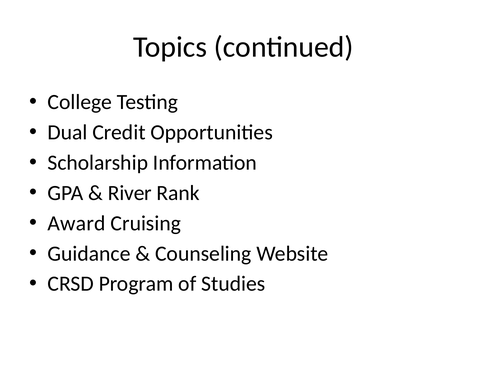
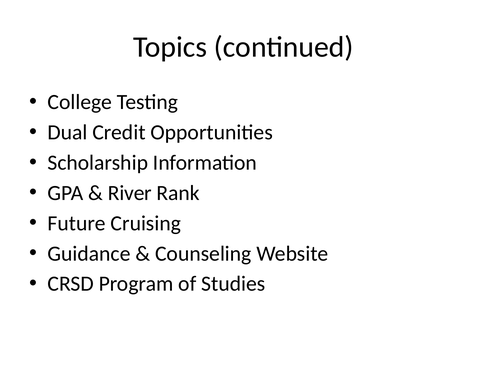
Award: Award -> Future (77, 223)
